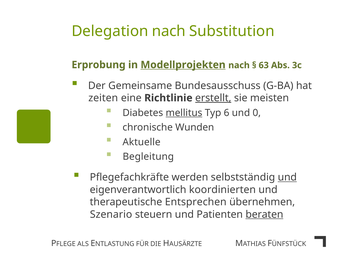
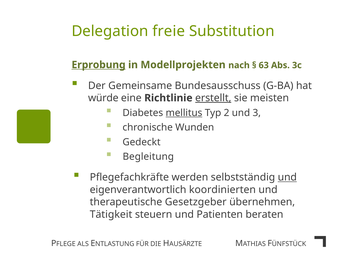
Delegation nach: nach -> freie (169, 31)
Erprobung underline: none -> present (99, 65)
Modellprojekten underline: present -> none (183, 65)
zeiten: zeiten -> würde (103, 98)
6: 6 -> 2 (227, 113)
0: 0 -> 3 (257, 113)
Aktuelle: Aktuelle -> Gedeckt (142, 142)
Entsprechen: Entsprechen -> Gesetzgeber (196, 202)
Szenario: Szenario -> Tätigkeit (111, 214)
beraten underline: present -> none (264, 214)
